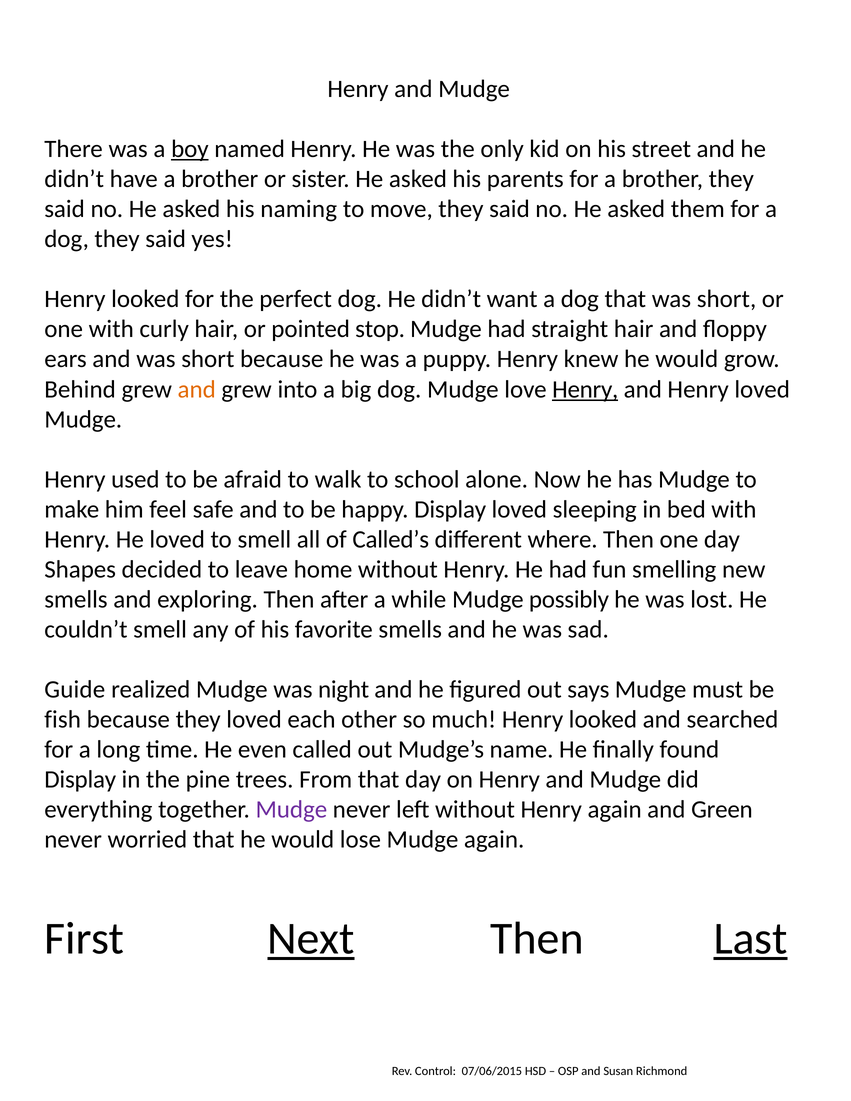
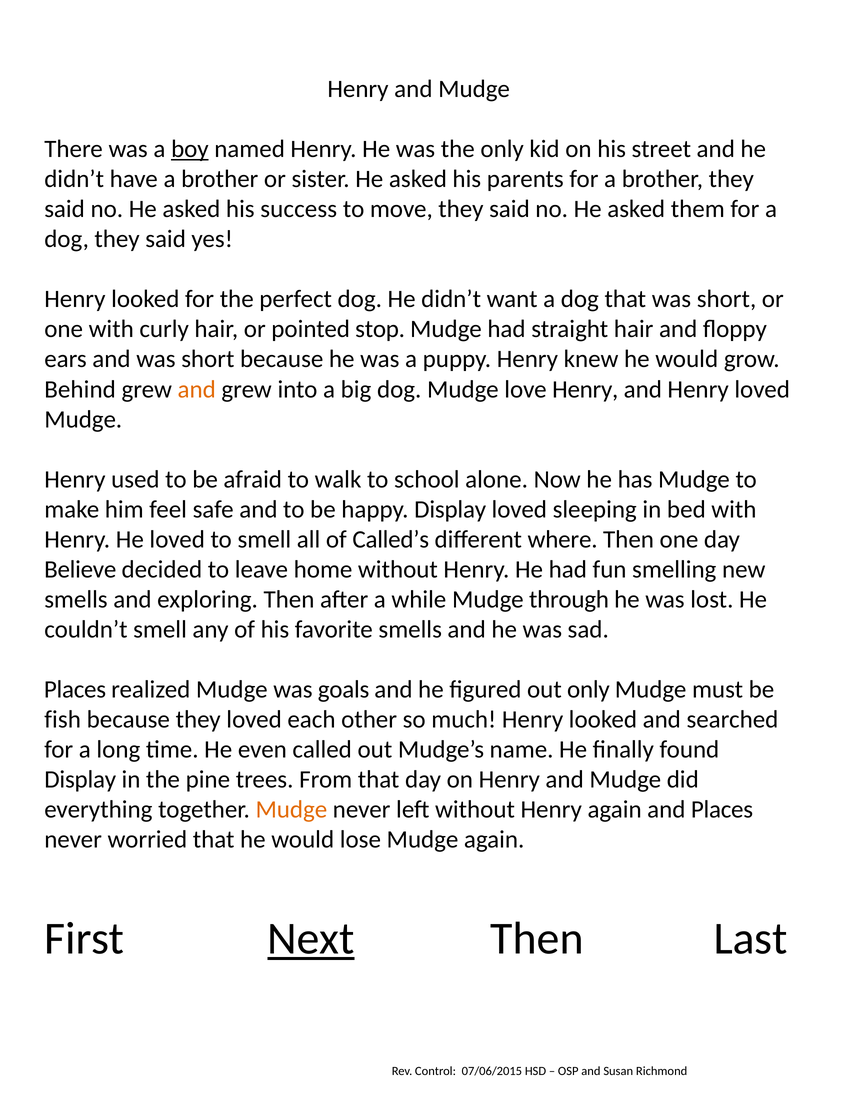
naming: naming -> success (299, 209)
Henry underline: present -> none (585, 389)
Shapes: Shapes -> Believe (80, 570)
possibly: possibly -> through (569, 600)
Guide: Guide -> Places (75, 690)
night: night -> goals (344, 690)
out says: says -> only (588, 690)
Mudge colour: purple -> orange (291, 810)
and Green: Green -> Places (722, 810)
Last underline: present -> none (751, 939)
